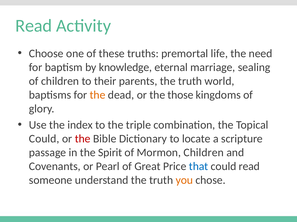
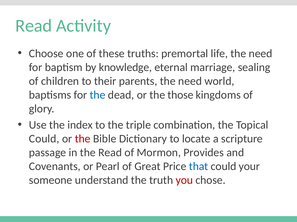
parents the truth: truth -> need (190, 81)
the colour: orange -> blue (98, 95)
the Spirit: Spirit -> Read (110, 153)
Mormon Children: Children -> Provides (204, 153)
could read: read -> your (249, 167)
you colour: orange -> red (184, 181)
